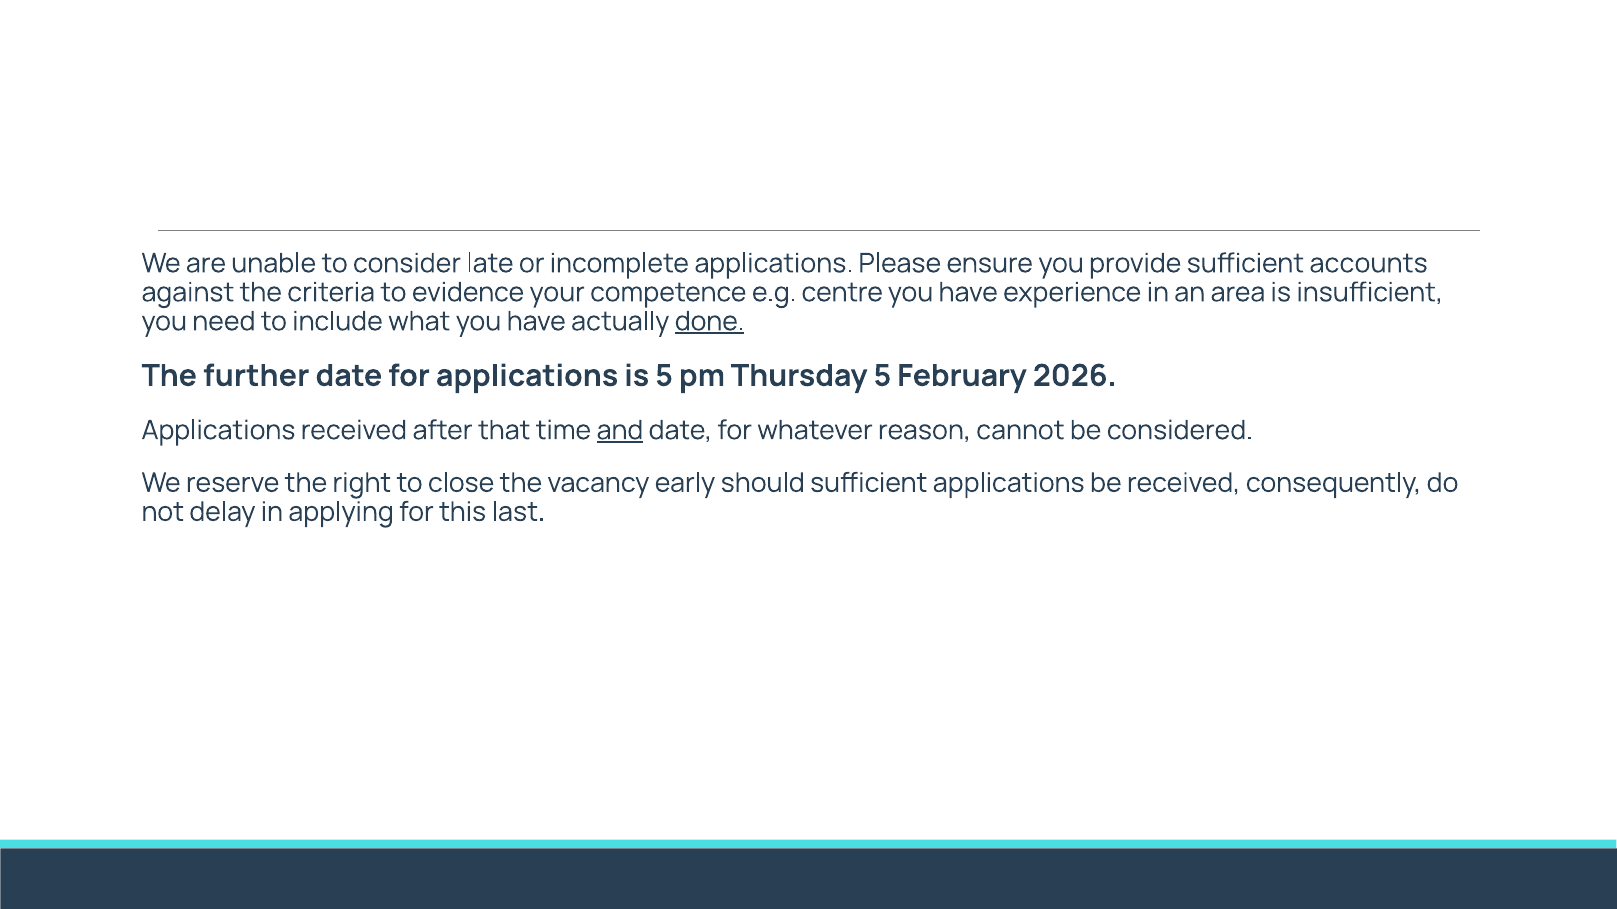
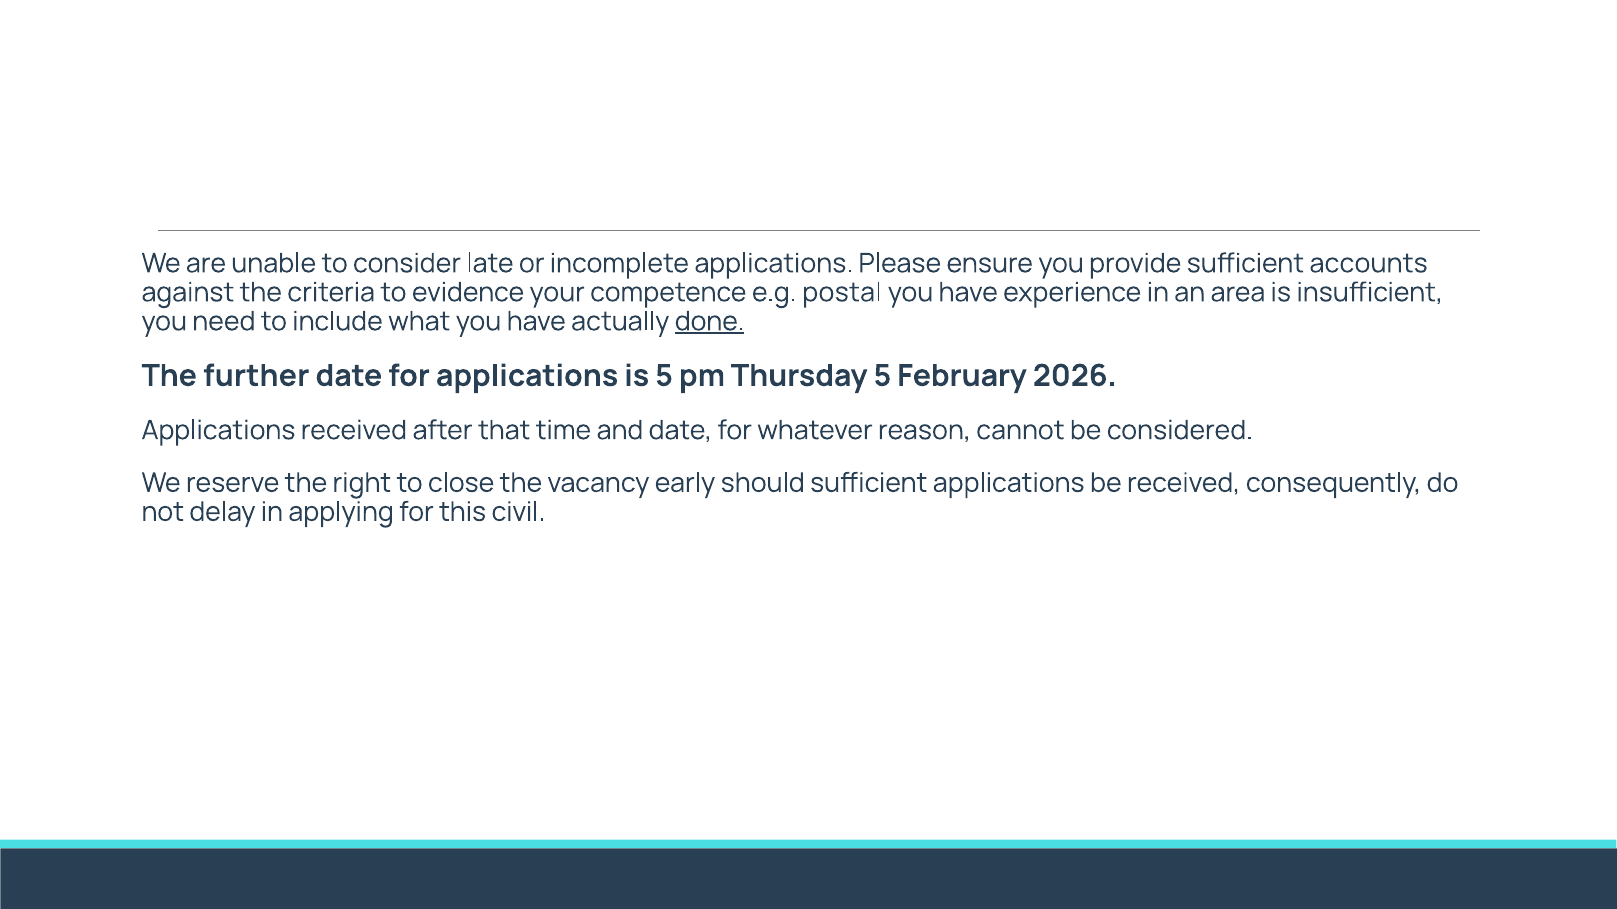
centre: centre -> postal (842, 293)
and underline: present -> none (620, 431)
last: last -> civil (518, 512)
